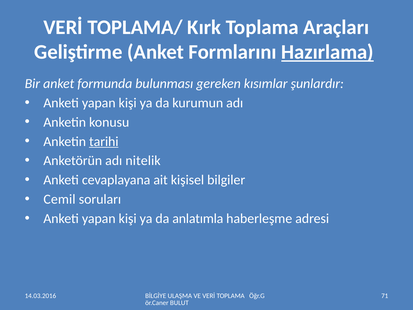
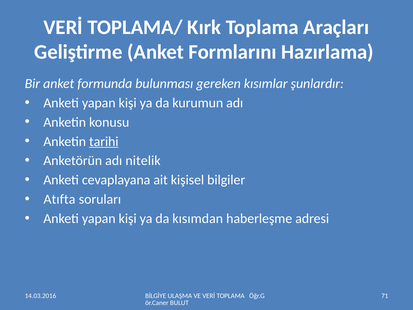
Hazırlama underline: present -> none (328, 52)
Cemil: Cemil -> Atıfta (59, 199)
anlatımla: anlatımla -> kısımdan (198, 218)
